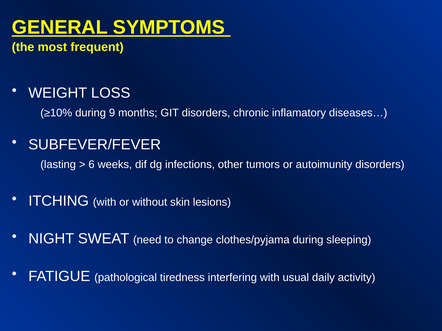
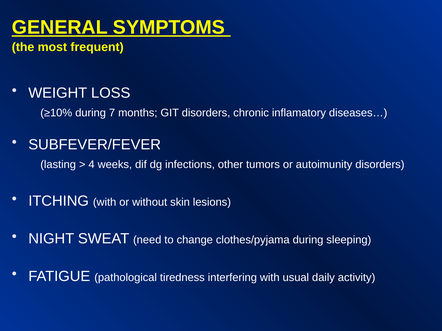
9: 9 -> 7 (112, 113)
6: 6 -> 4 (92, 165)
